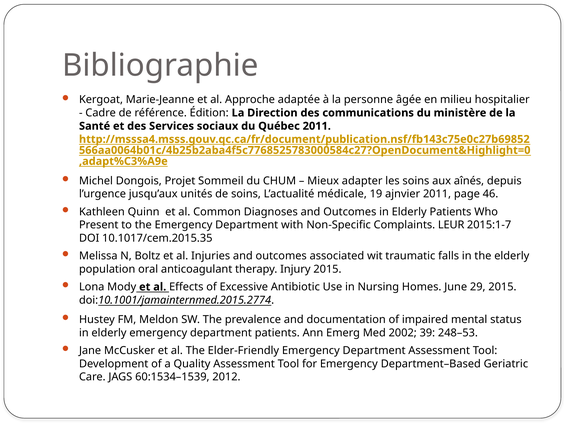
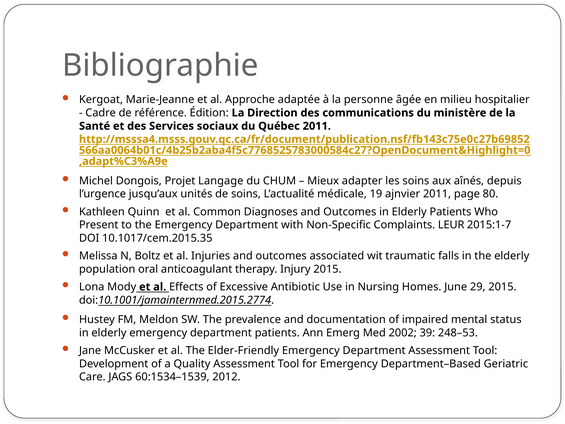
Sommeil: Sommeil -> Langage (221, 181)
46: 46 -> 80 (491, 194)
